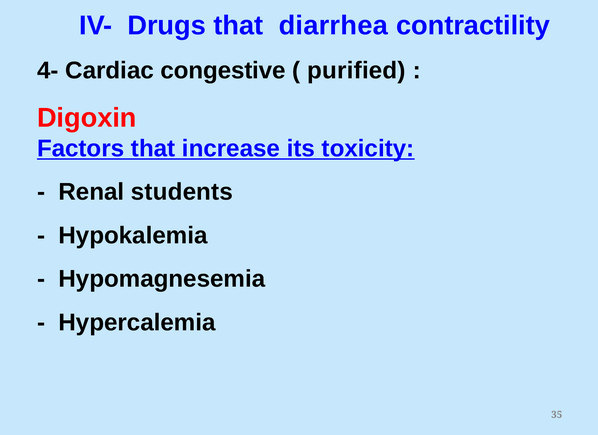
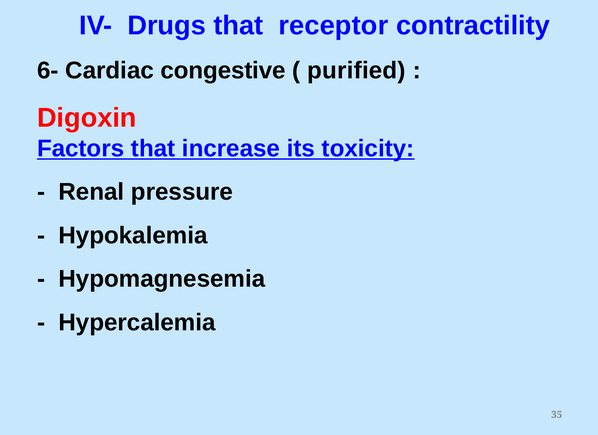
diarrhea: diarrhea -> receptor (333, 25)
4-: 4- -> 6- (48, 71)
students: students -> pressure (182, 192)
